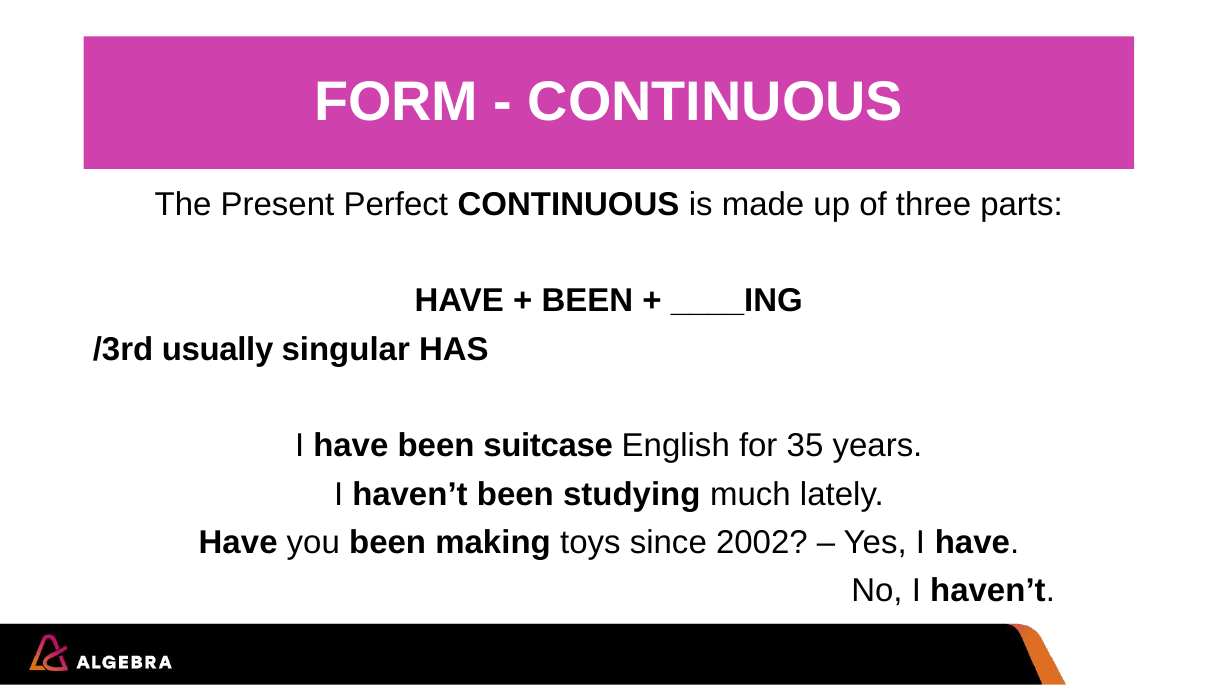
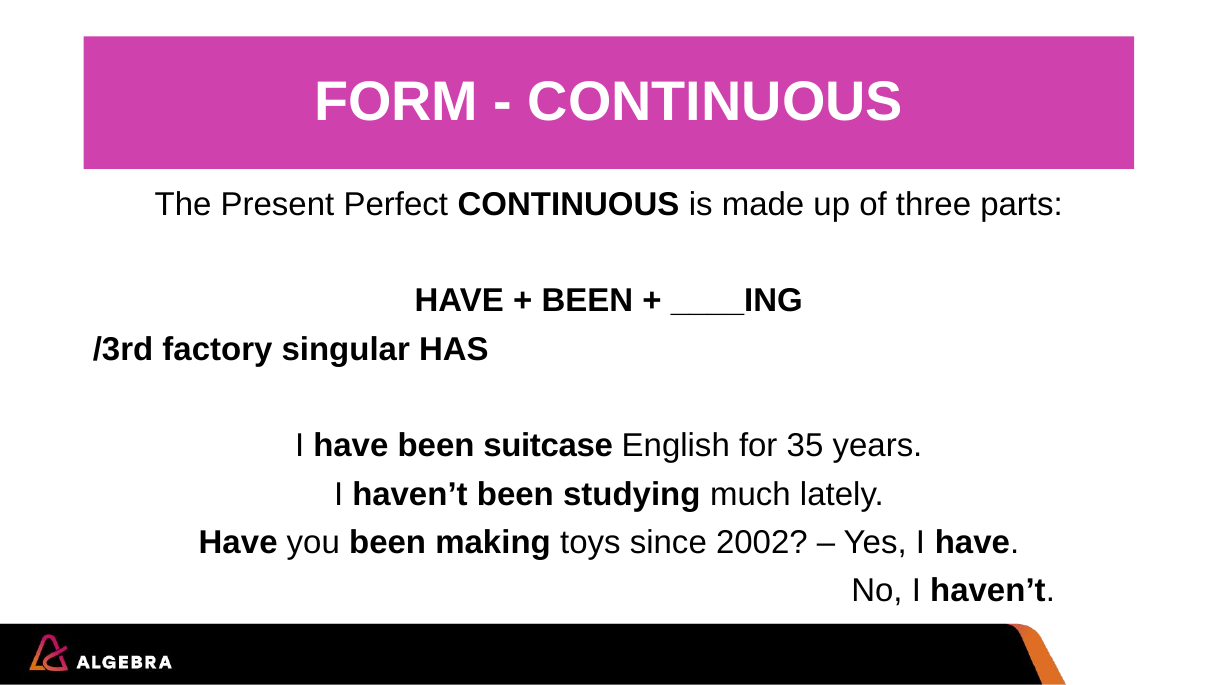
usually: usually -> factory (217, 349)
